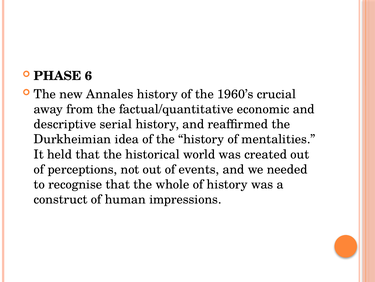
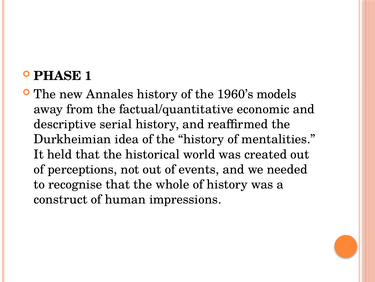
6: 6 -> 1 (89, 76)
crucial: crucial -> models (277, 94)
